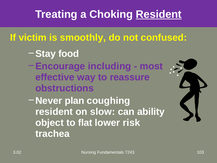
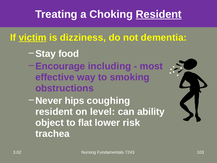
victim underline: none -> present (33, 37)
smoothly: smoothly -> dizziness (83, 37)
confused: confused -> dementia (164, 37)
reassure: reassure -> smoking (130, 77)
plan: plan -> hips (75, 101)
slow: slow -> level (103, 112)
